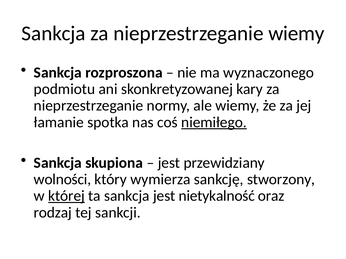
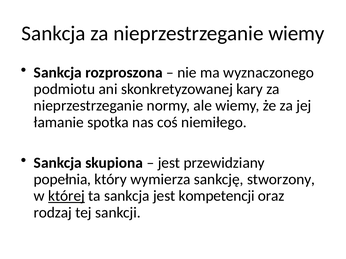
niemiłego underline: present -> none (214, 122)
wolności: wolności -> popełnia (62, 180)
nietykalność: nietykalność -> kompetencji (217, 196)
